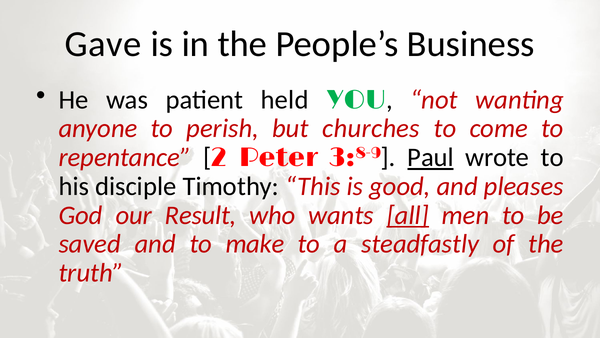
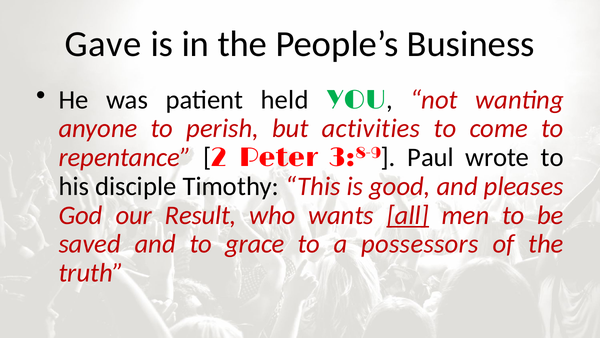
churches: churches -> activities (371, 128)
Paul underline: present -> none (431, 157)
make: make -> grace (255, 244)
steadfastly: steadfastly -> possessors (420, 244)
